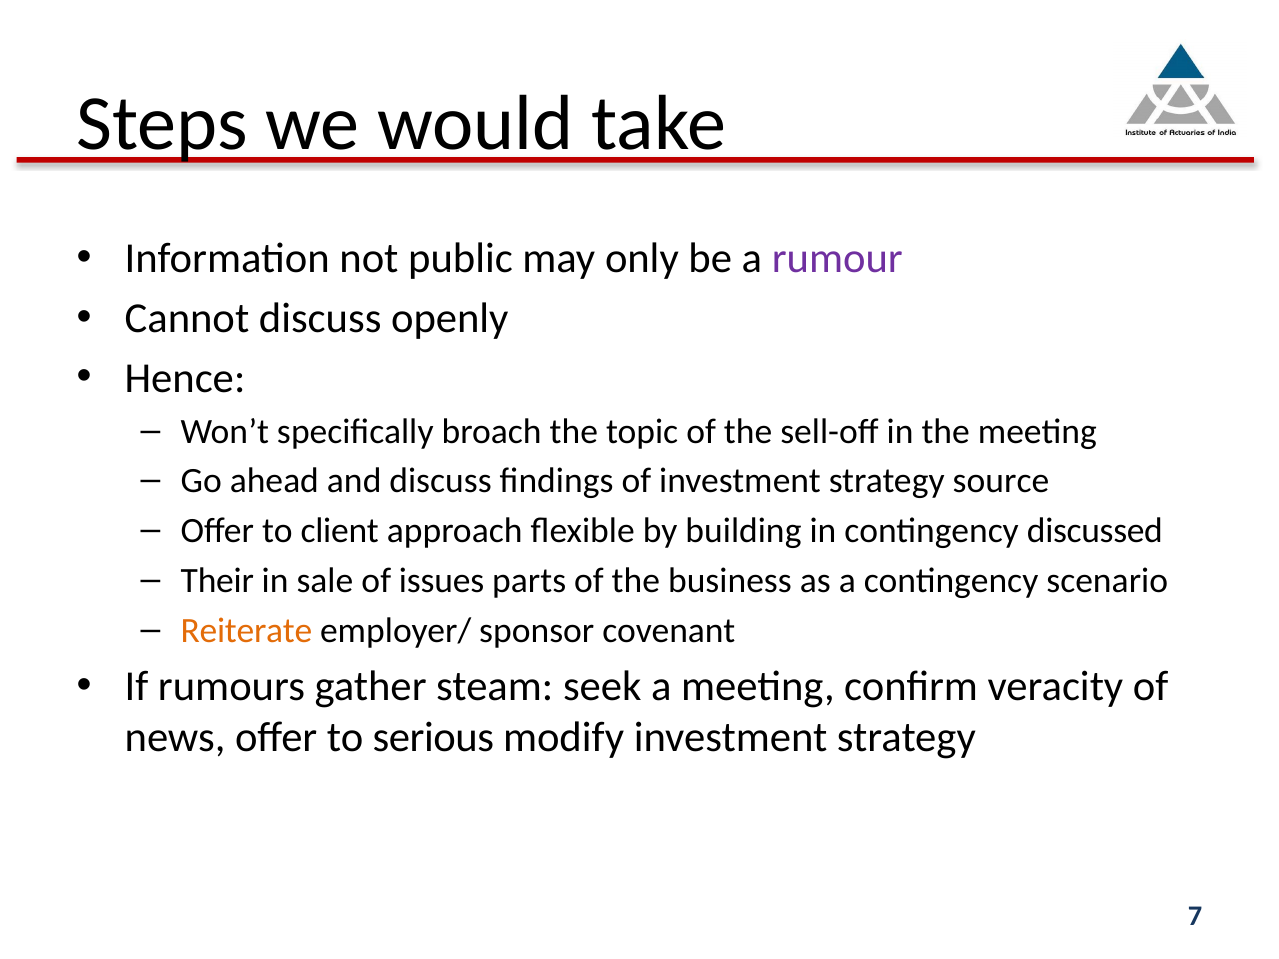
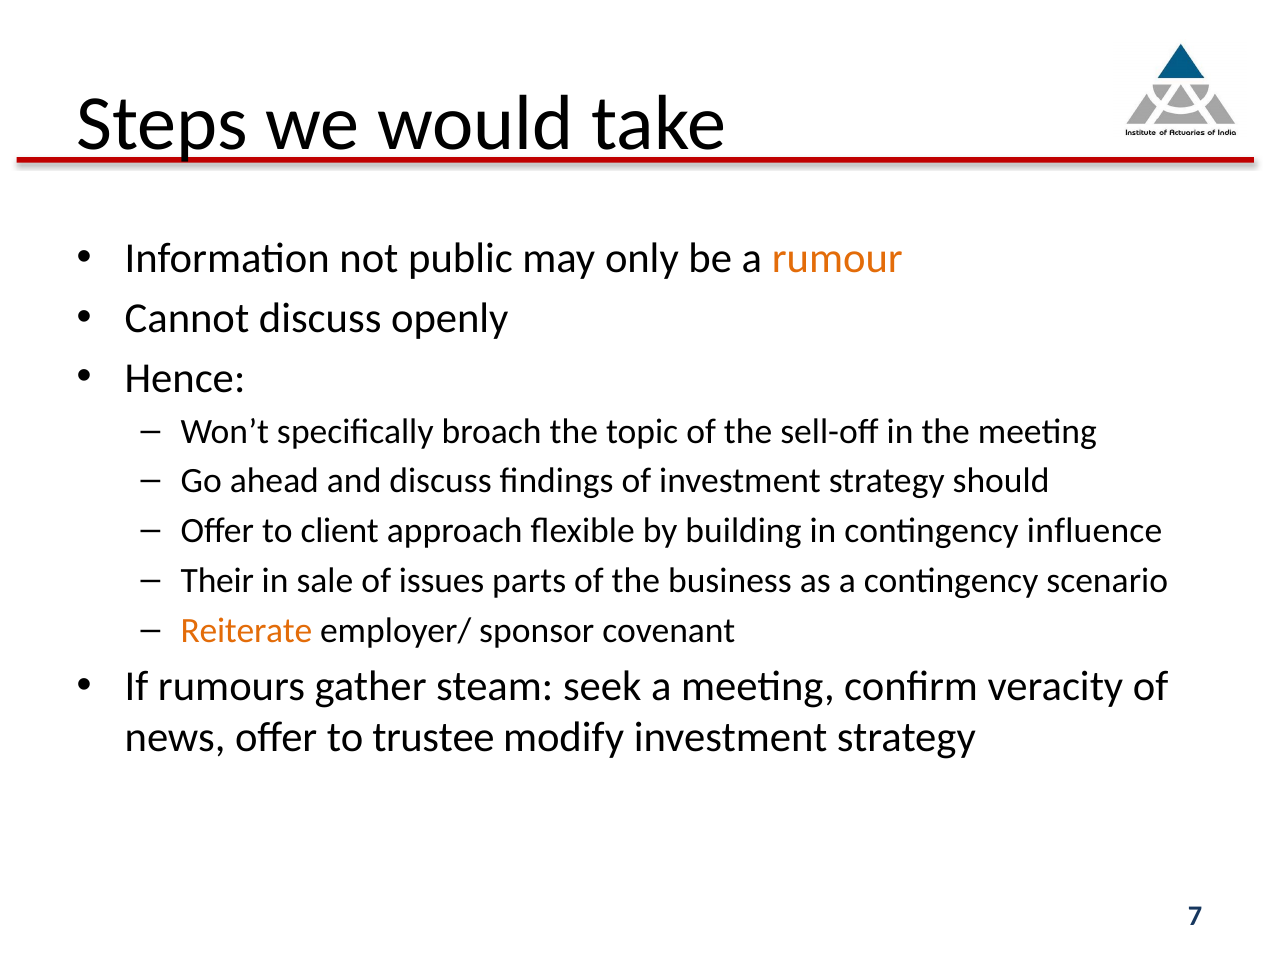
rumour colour: purple -> orange (837, 259)
source: source -> should (1001, 481)
discussed: discussed -> influence (1095, 531)
serious: serious -> trustee (433, 738)
